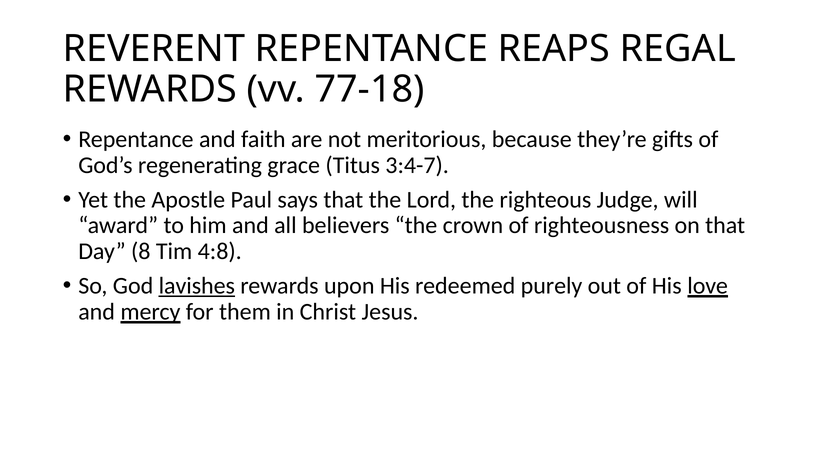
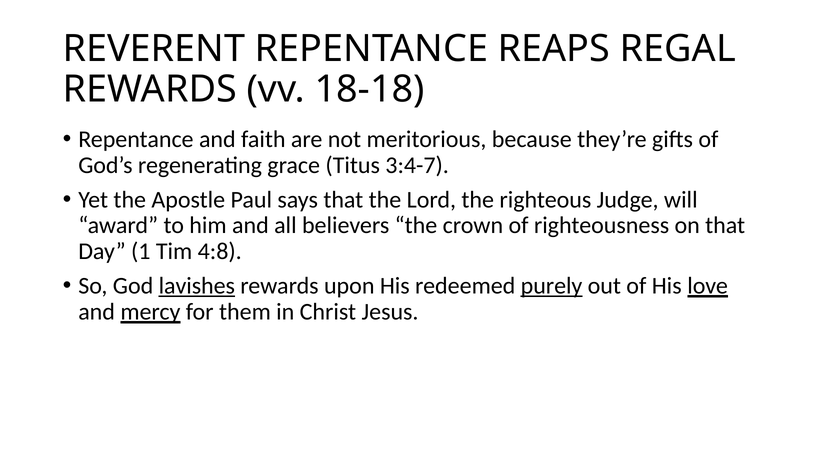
77-18: 77-18 -> 18-18 (370, 90)
8: 8 -> 1 (141, 252)
purely underline: none -> present (552, 286)
